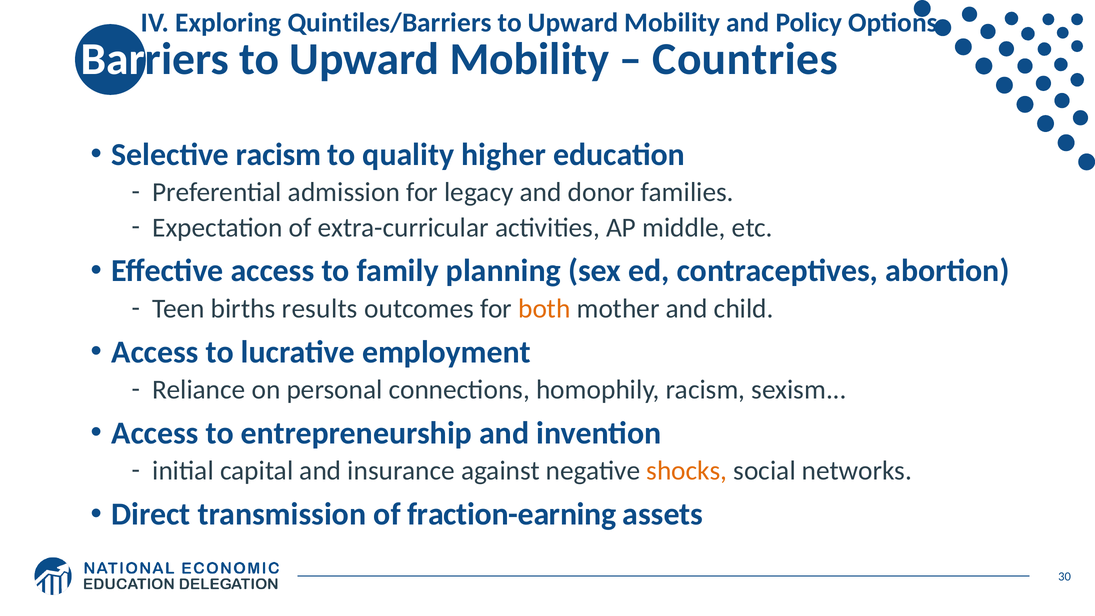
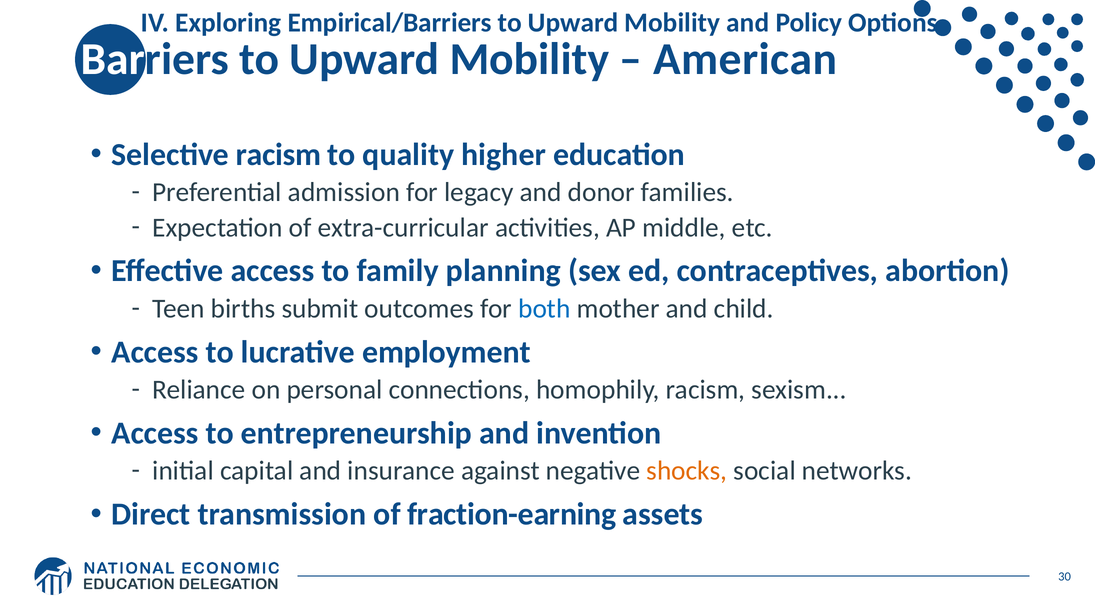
Quintiles/Barriers: Quintiles/Barriers -> Empirical/Barriers (390, 23)
Countries: Countries -> American (745, 59)
results: results -> submit (320, 309)
both colour: orange -> blue (544, 309)
